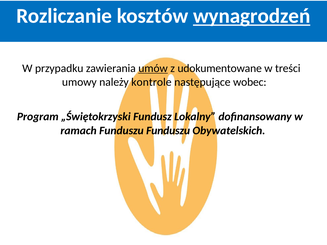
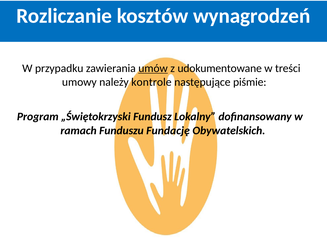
wynagrodzeń underline: present -> none (252, 16)
wobec: wobec -> piśmie (250, 82)
Funduszu Funduszu: Funduszu -> Fundację (168, 131)
